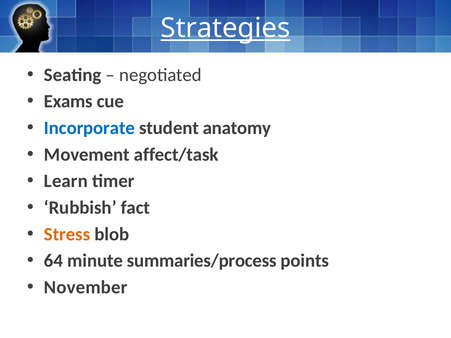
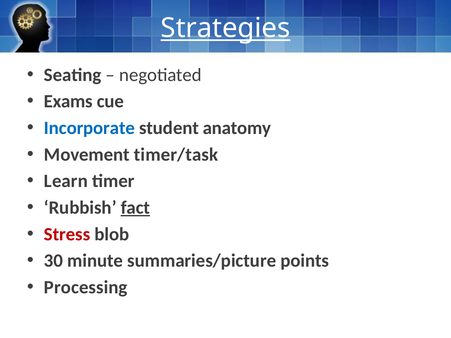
affect/task: affect/task -> timer/task (176, 155)
fact underline: none -> present (135, 208)
Stress colour: orange -> red (67, 234)
64: 64 -> 30 (53, 261)
summaries/process: summaries/process -> summaries/picture (202, 261)
November: November -> Processing (86, 287)
